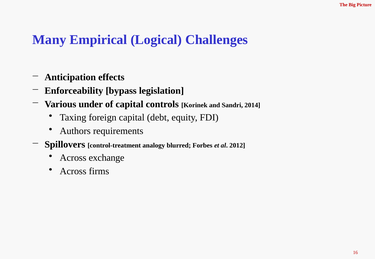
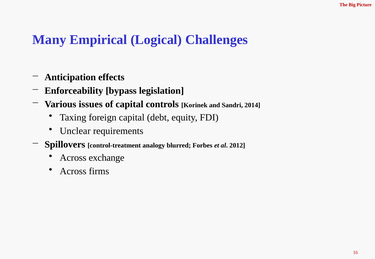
under: under -> issues (91, 104)
Authors: Authors -> Unclear (75, 131)
